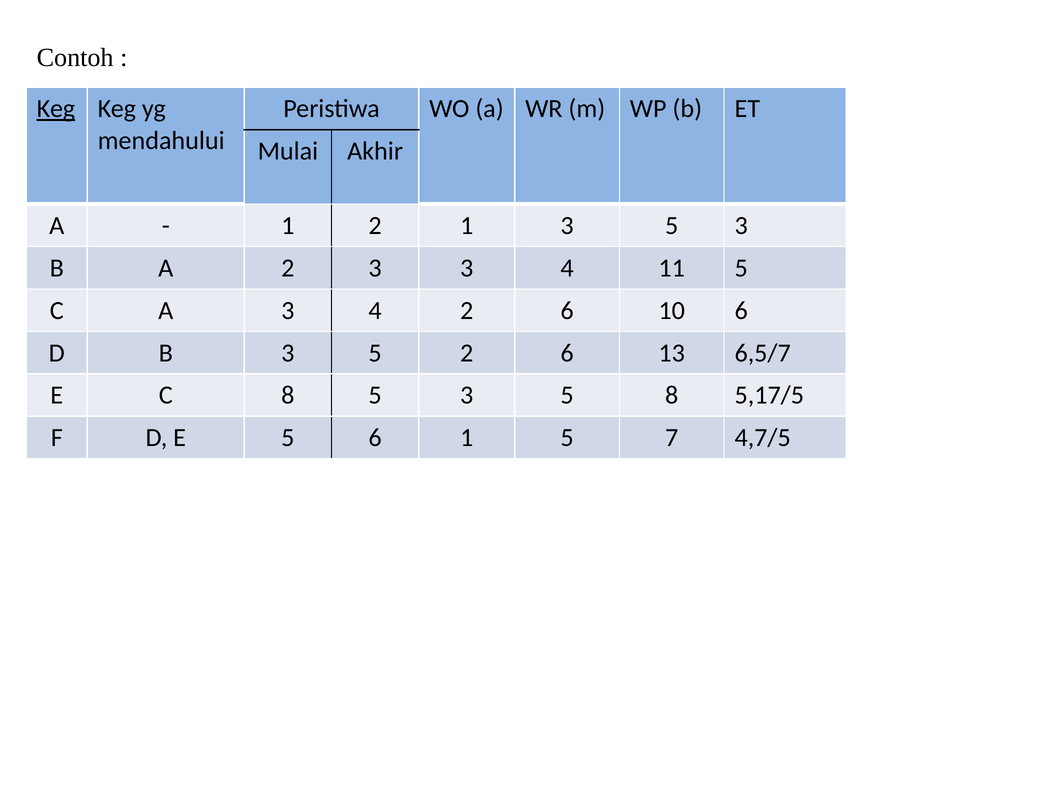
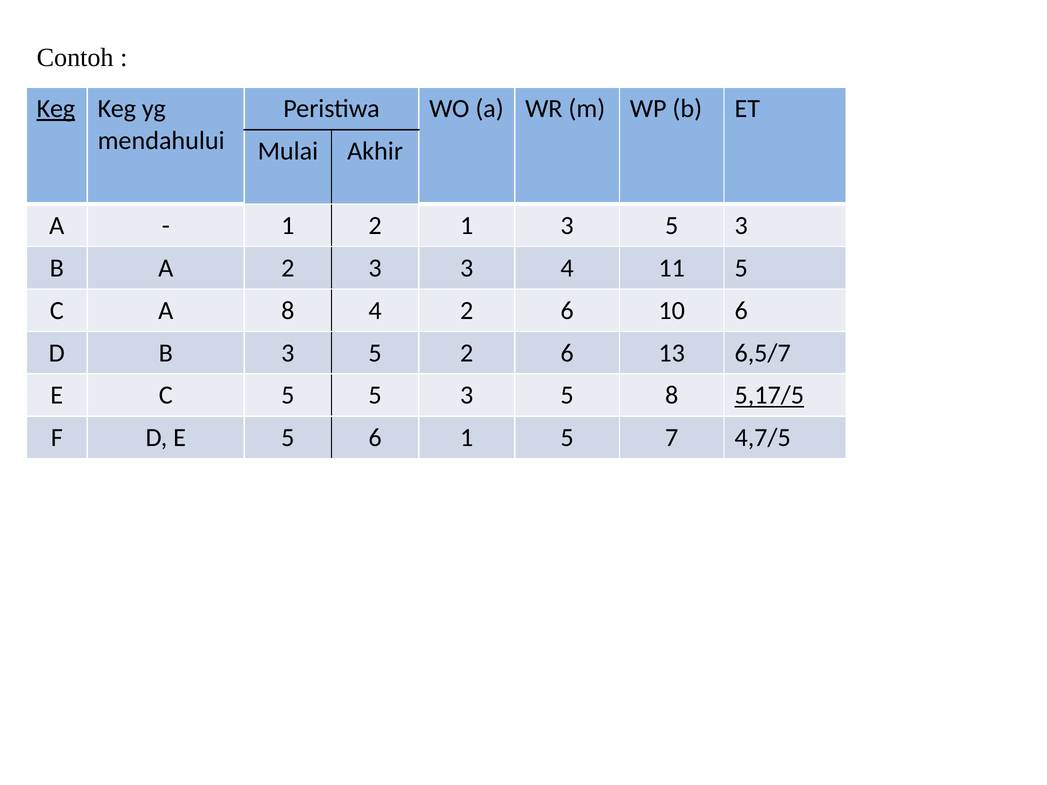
A 3: 3 -> 8 (288, 311)
C 8: 8 -> 5 (288, 395)
5,17/5 underline: none -> present (769, 395)
